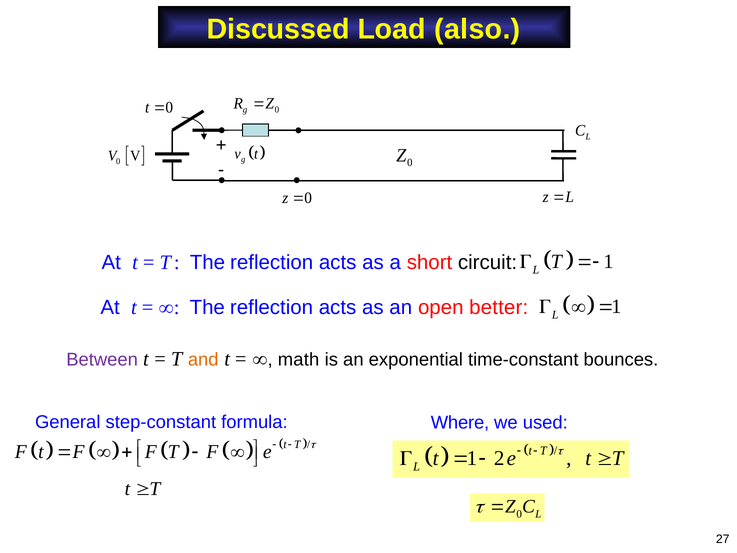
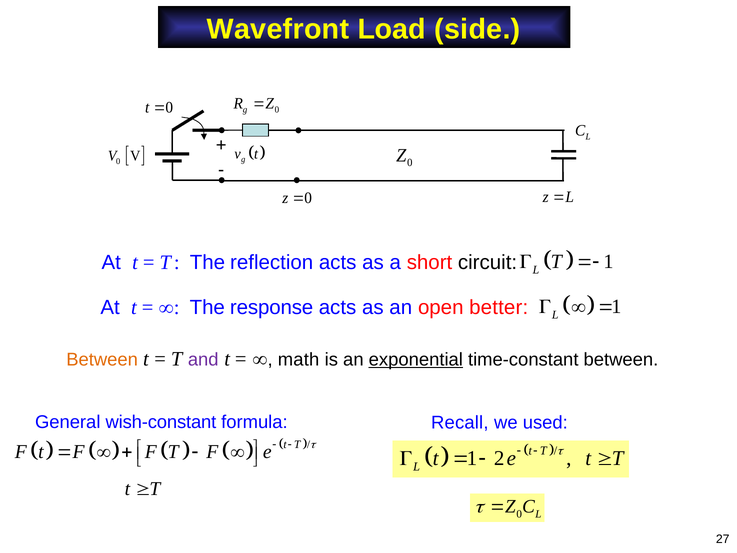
Discussed: Discussed -> Wavefront (278, 29)
also: also -> side (477, 29)
reflection: reflection -> response (272, 307)
Between colour: purple -> orange (102, 360)
and colour: orange -> purple (203, 360)
exponential underline: none -> present (416, 360)
time-constant bounces: bounces -> between (621, 360)
step-constant: step-constant -> wish-constant (161, 422)
Where: Where -> Recall (460, 422)
